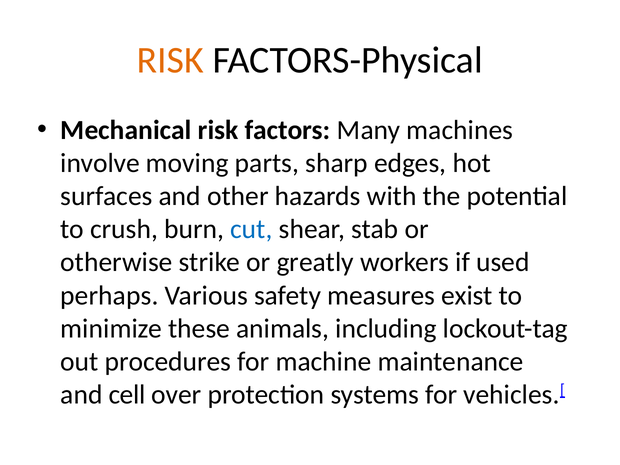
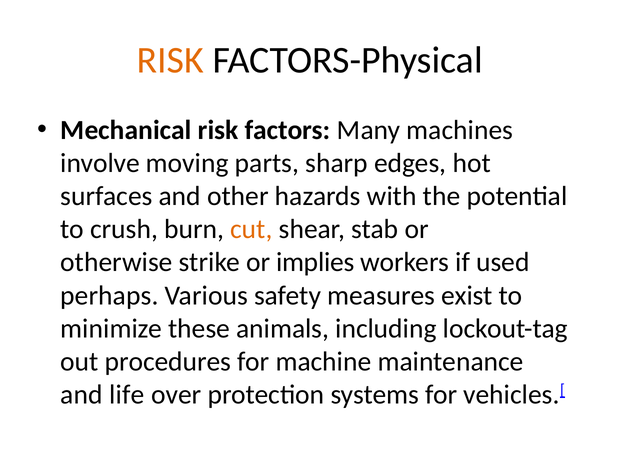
cut colour: blue -> orange (251, 229)
greatly: greatly -> implies (315, 262)
cell: cell -> life (127, 395)
